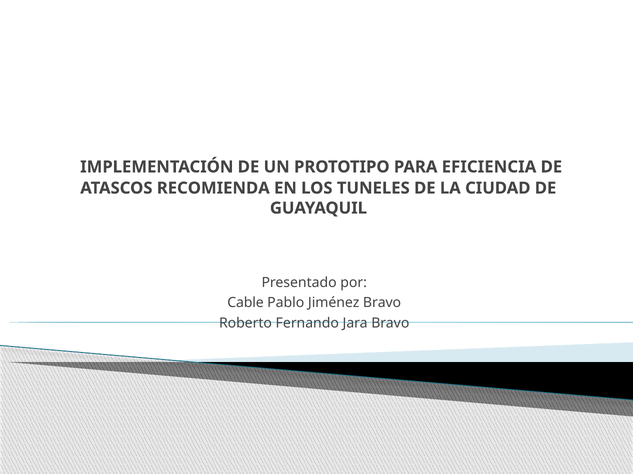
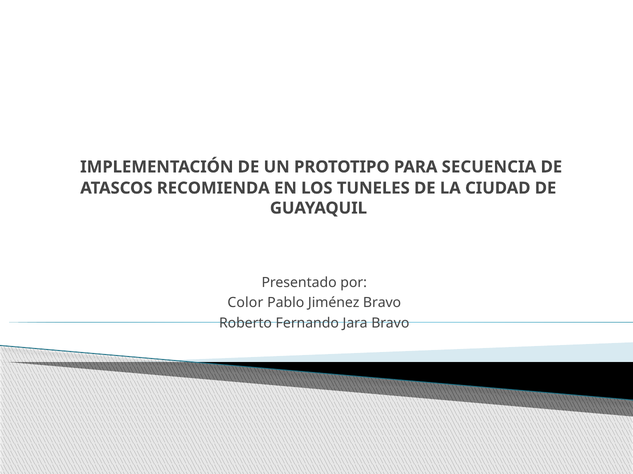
EFICIENCIA: EFICIENCIA -> SECUENCIA (489, 167)
Cable: Cable -> Color (245, 303)
